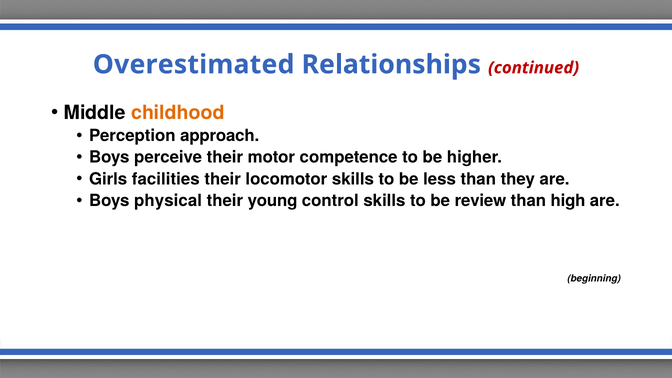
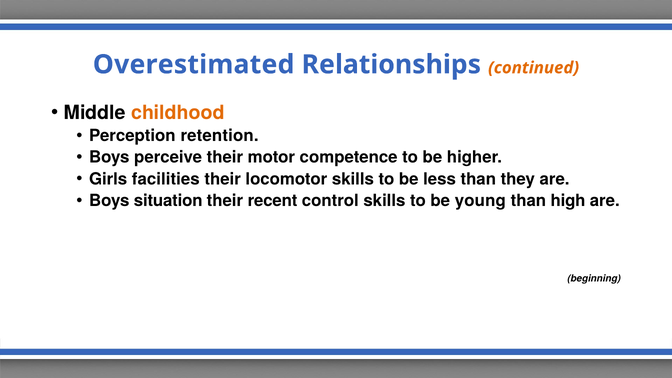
continued colour: red -> orange (534, 68)
approach: approach -> retention (220, 136)
physical: physical -> situation (168, 201)
young: young -> recent (273, 201)
review: review -> young (480, 201)
